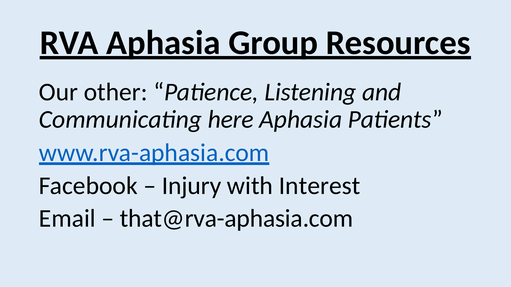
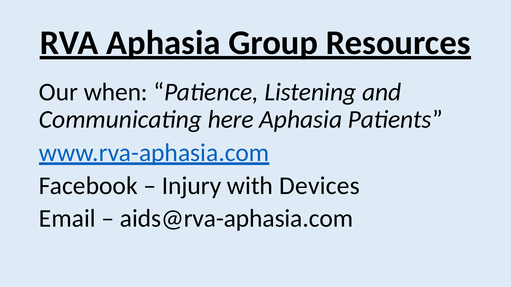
other: other -> when (116, 92)
Interest: Interest -> Devices (320, 186)
that@rva-aphasia.com: that@rva-aphasia.com -> aids@rva-aphasia.com (237, 219)
